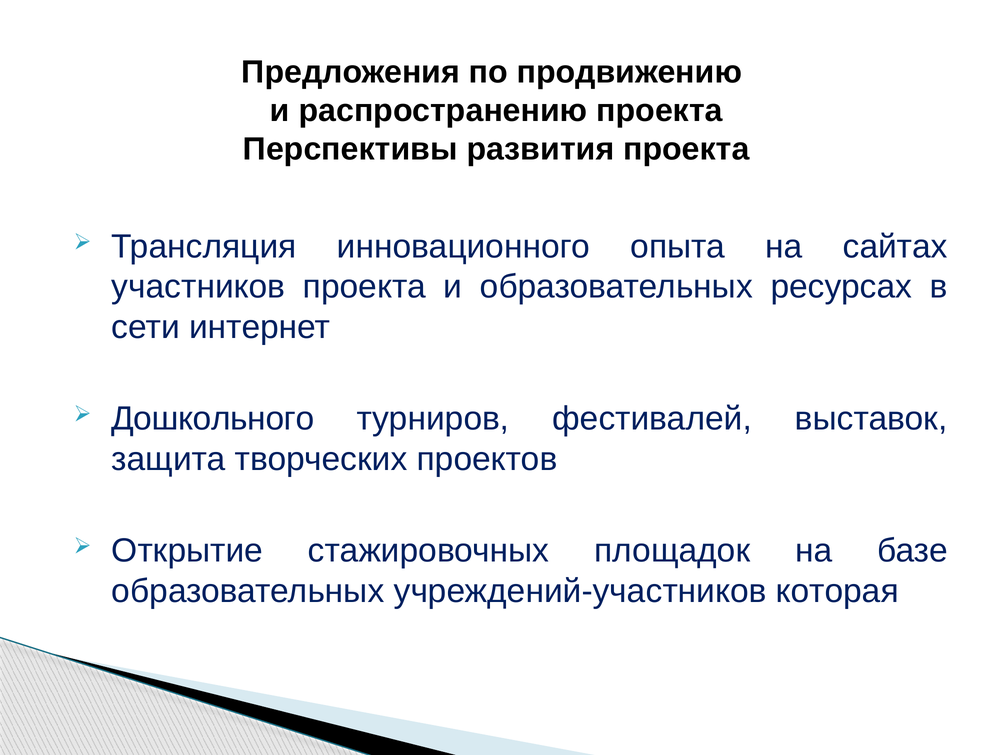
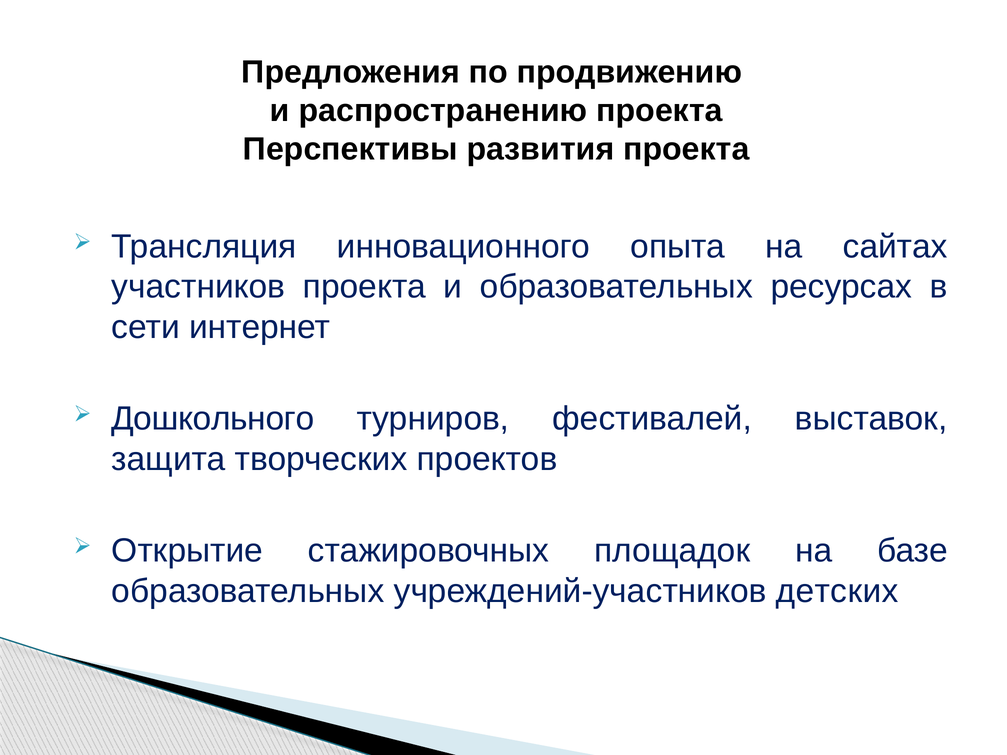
которая: которая -> детских (837, 591)
